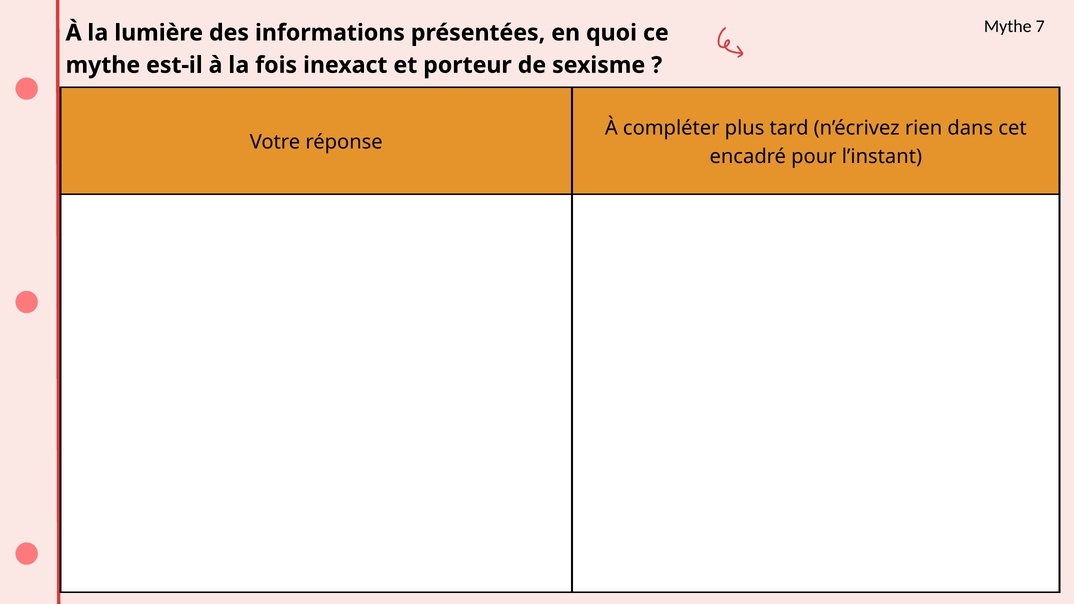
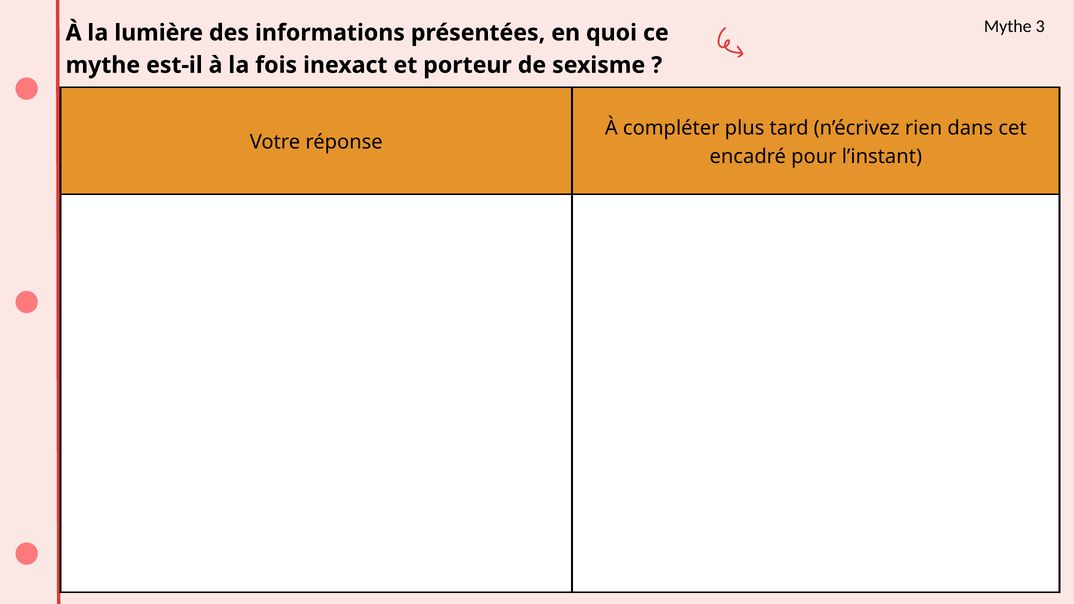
7: 7 -> 3 (1040, 26)
